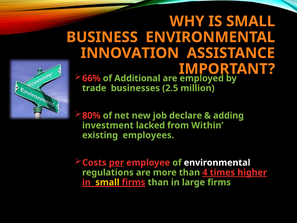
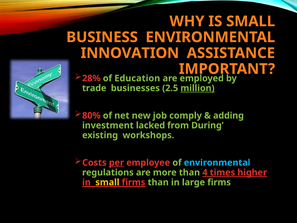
66%: 66% -> 28% (91, 78)
Additional: Additional -> Education (137, 78)
million underline: none -> present (197, 88)
declare: declare -> comply (186, 115)
Within: Within -> During (207, 125)
employees: employees -> workshops (148, 135)
environmental colour: white -> light blue (217, 162)
